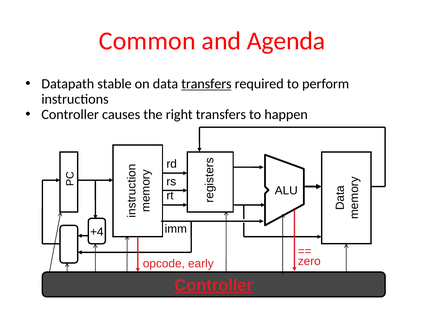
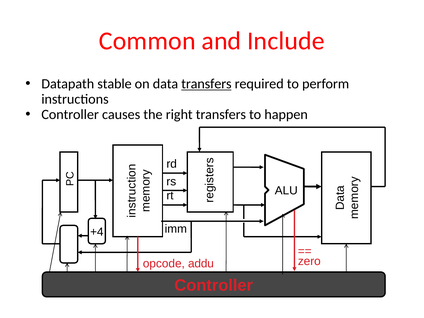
Agenda: Agenda -> Include (286, 41)
early: early -> addu (201, 264)
Controller underline: present -> none (214, 286)
